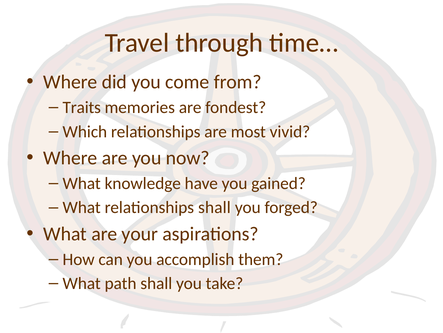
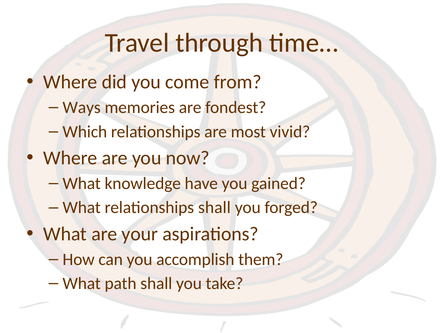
Traits: Traits -> Ways (82, 107)
